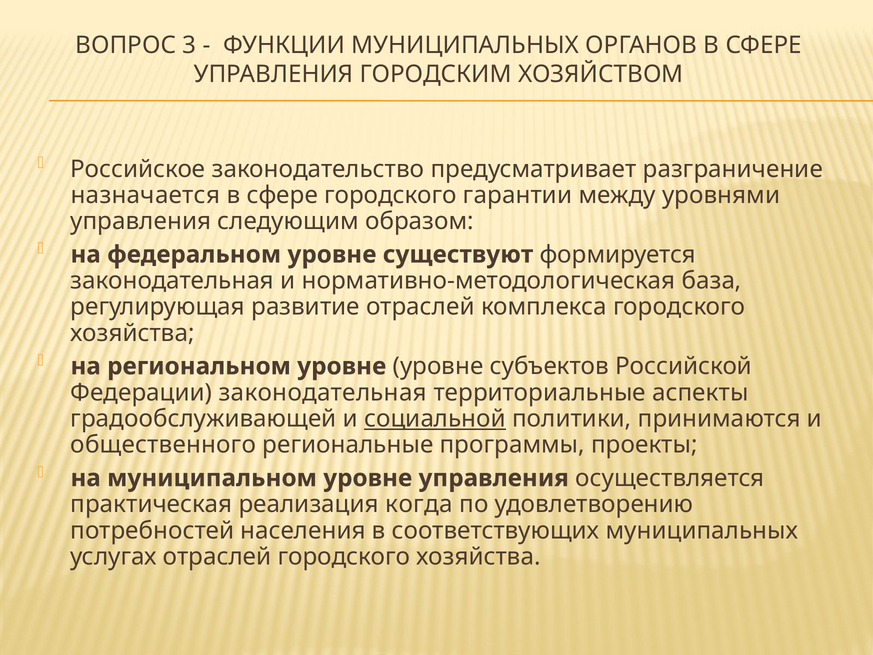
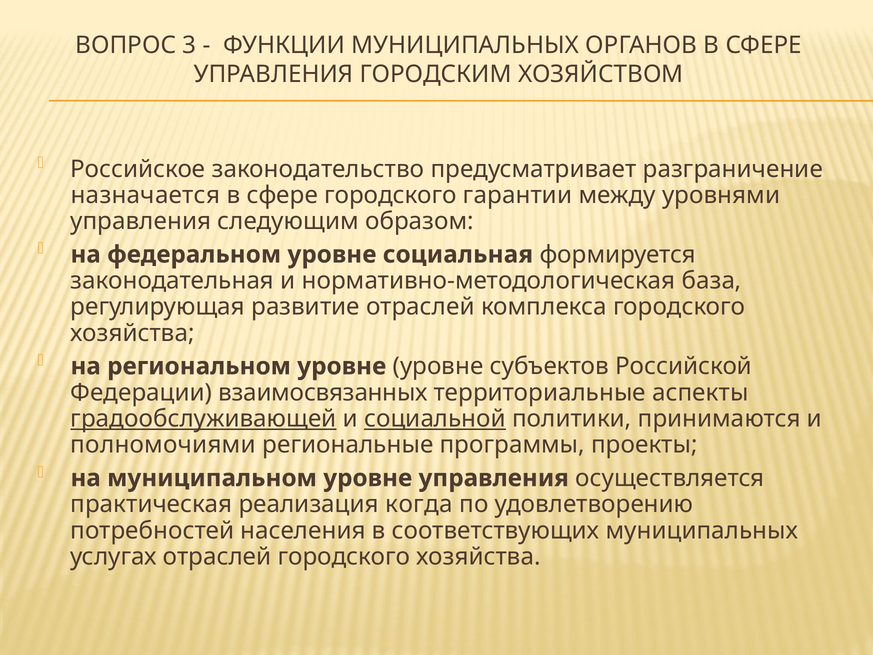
существуют: существуют -> социальная (458, 254)
Федерации законодательная: законодательная -> взаимосвязанных (323, 392)
градообслуживающей underline: none -> present (203, 419)
общественного: общественного -> полномочиями (163, 445)
